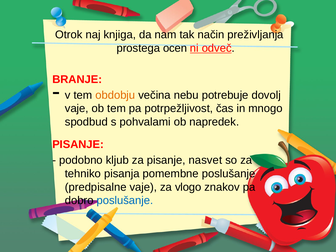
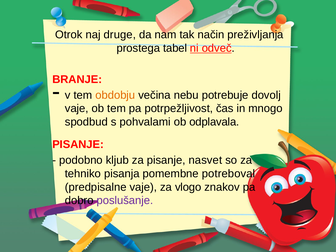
knjiga: knjiga -> druge (120, 35)
ocen: ocen -> tabel (175, 48)
napredek: napredek -> odplavala (214, 122)
pomembne poslušanje: poslušanje -> potreboval (229, 174)
poslušanje colour: blue -> purple (125, 201)
